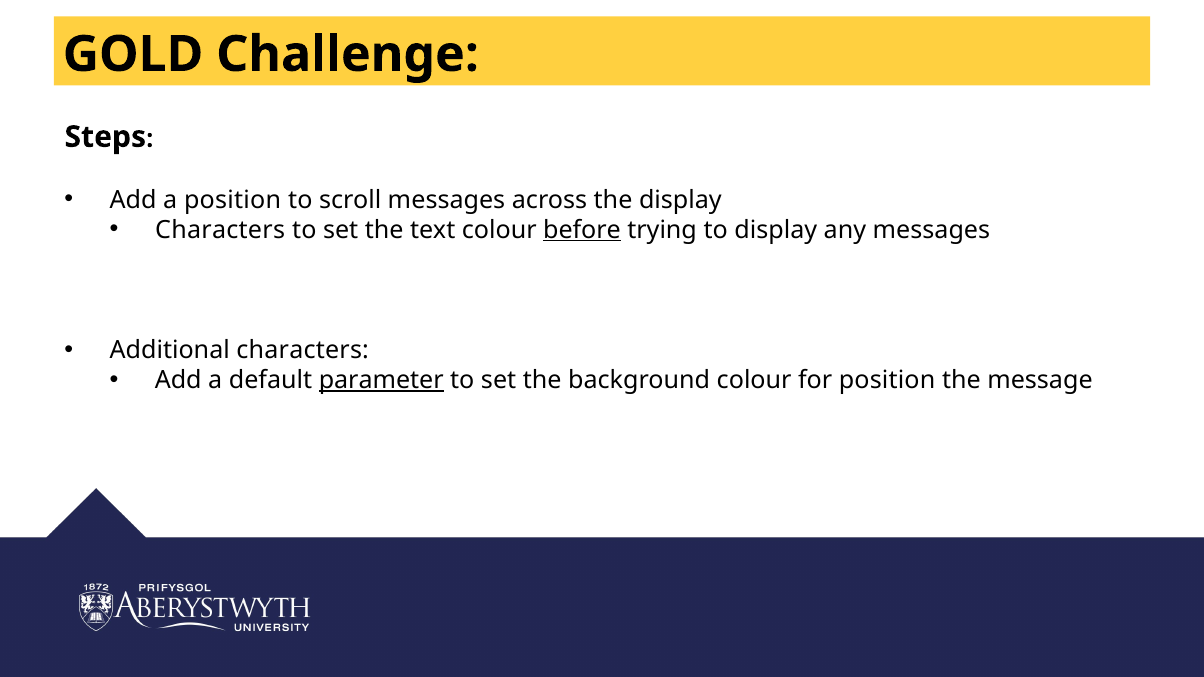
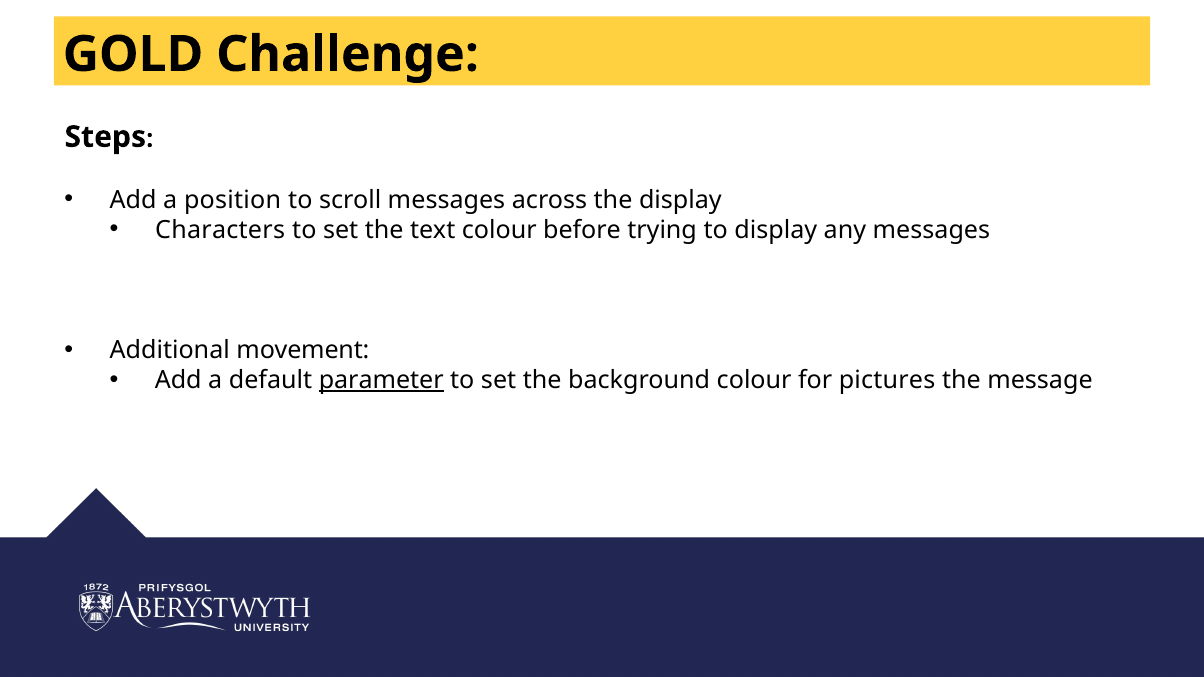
before underline: present -> none (582, 230)
Additional characters: characters -> movement (303, 350)
for position: position -> pictures (887, 381)
